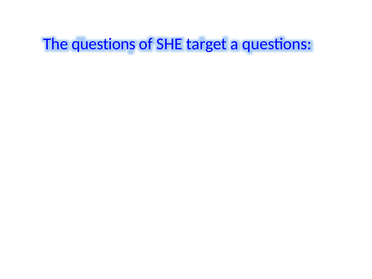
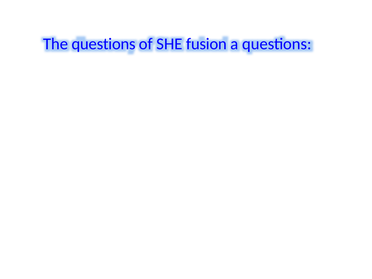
target: target -> fusion (207, 44)
